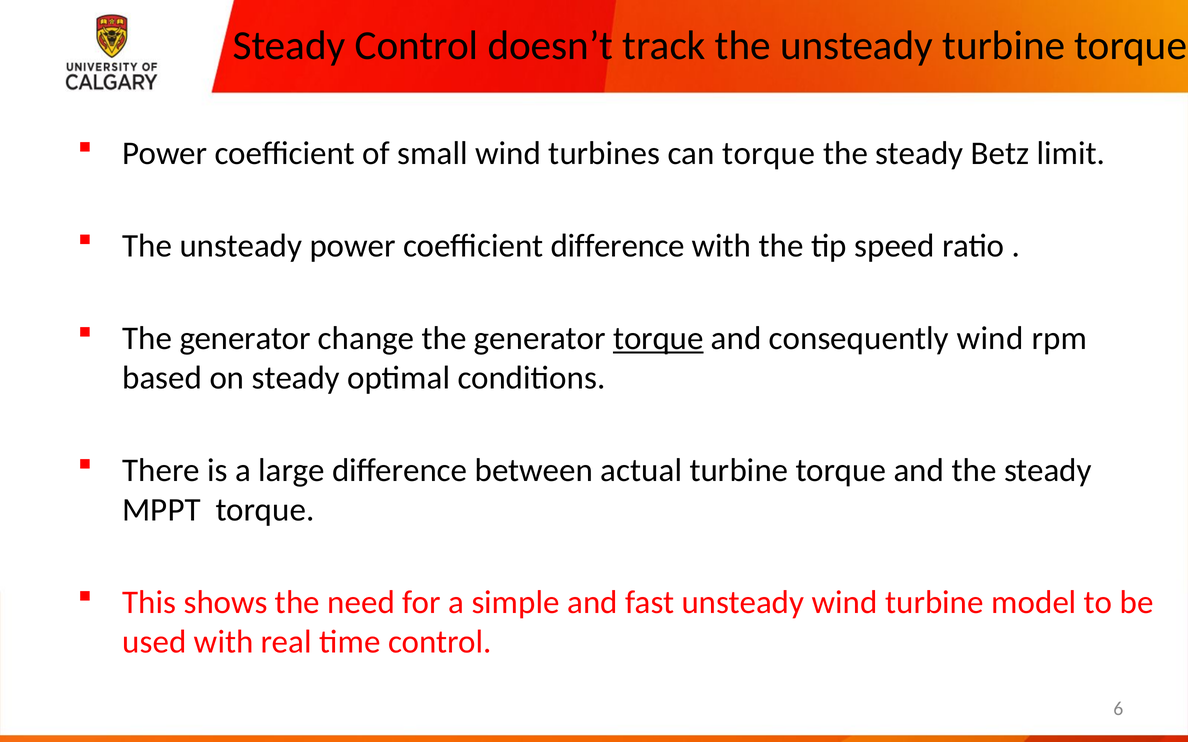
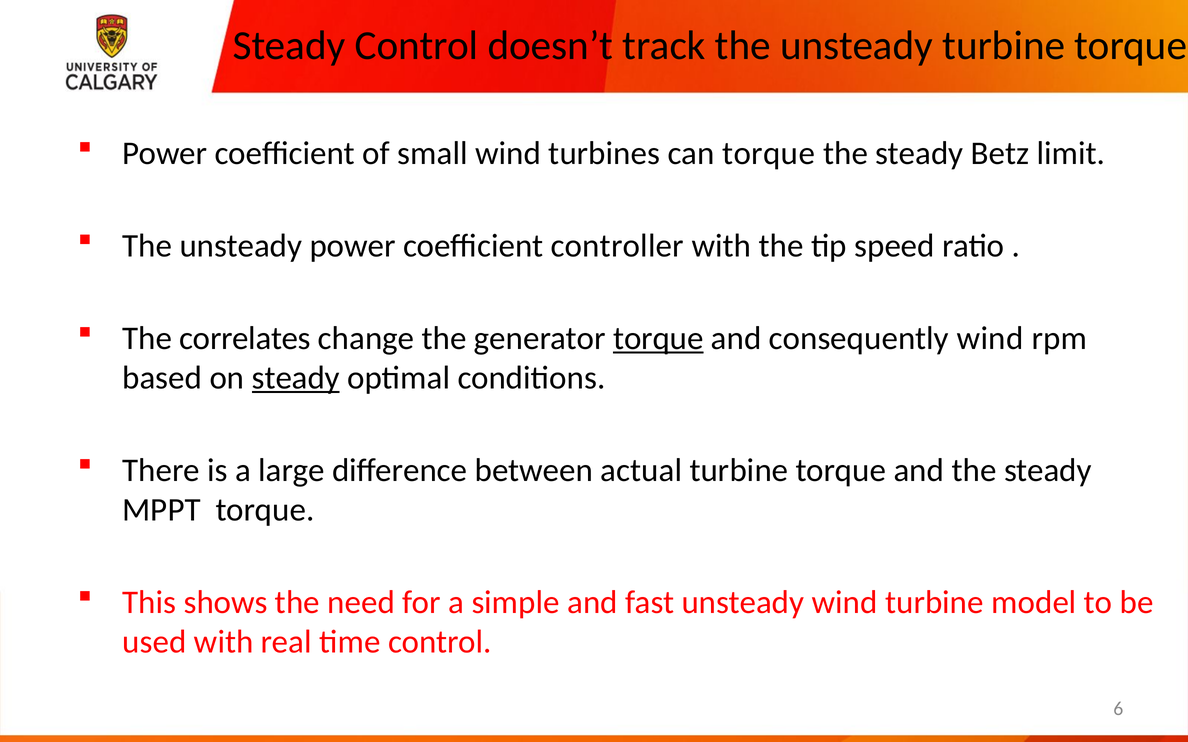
coefficient difference: difference -> controller (617, 246)
generator: generator -> correlates (245, 338)
steady underline: none -> present (296, 378)
